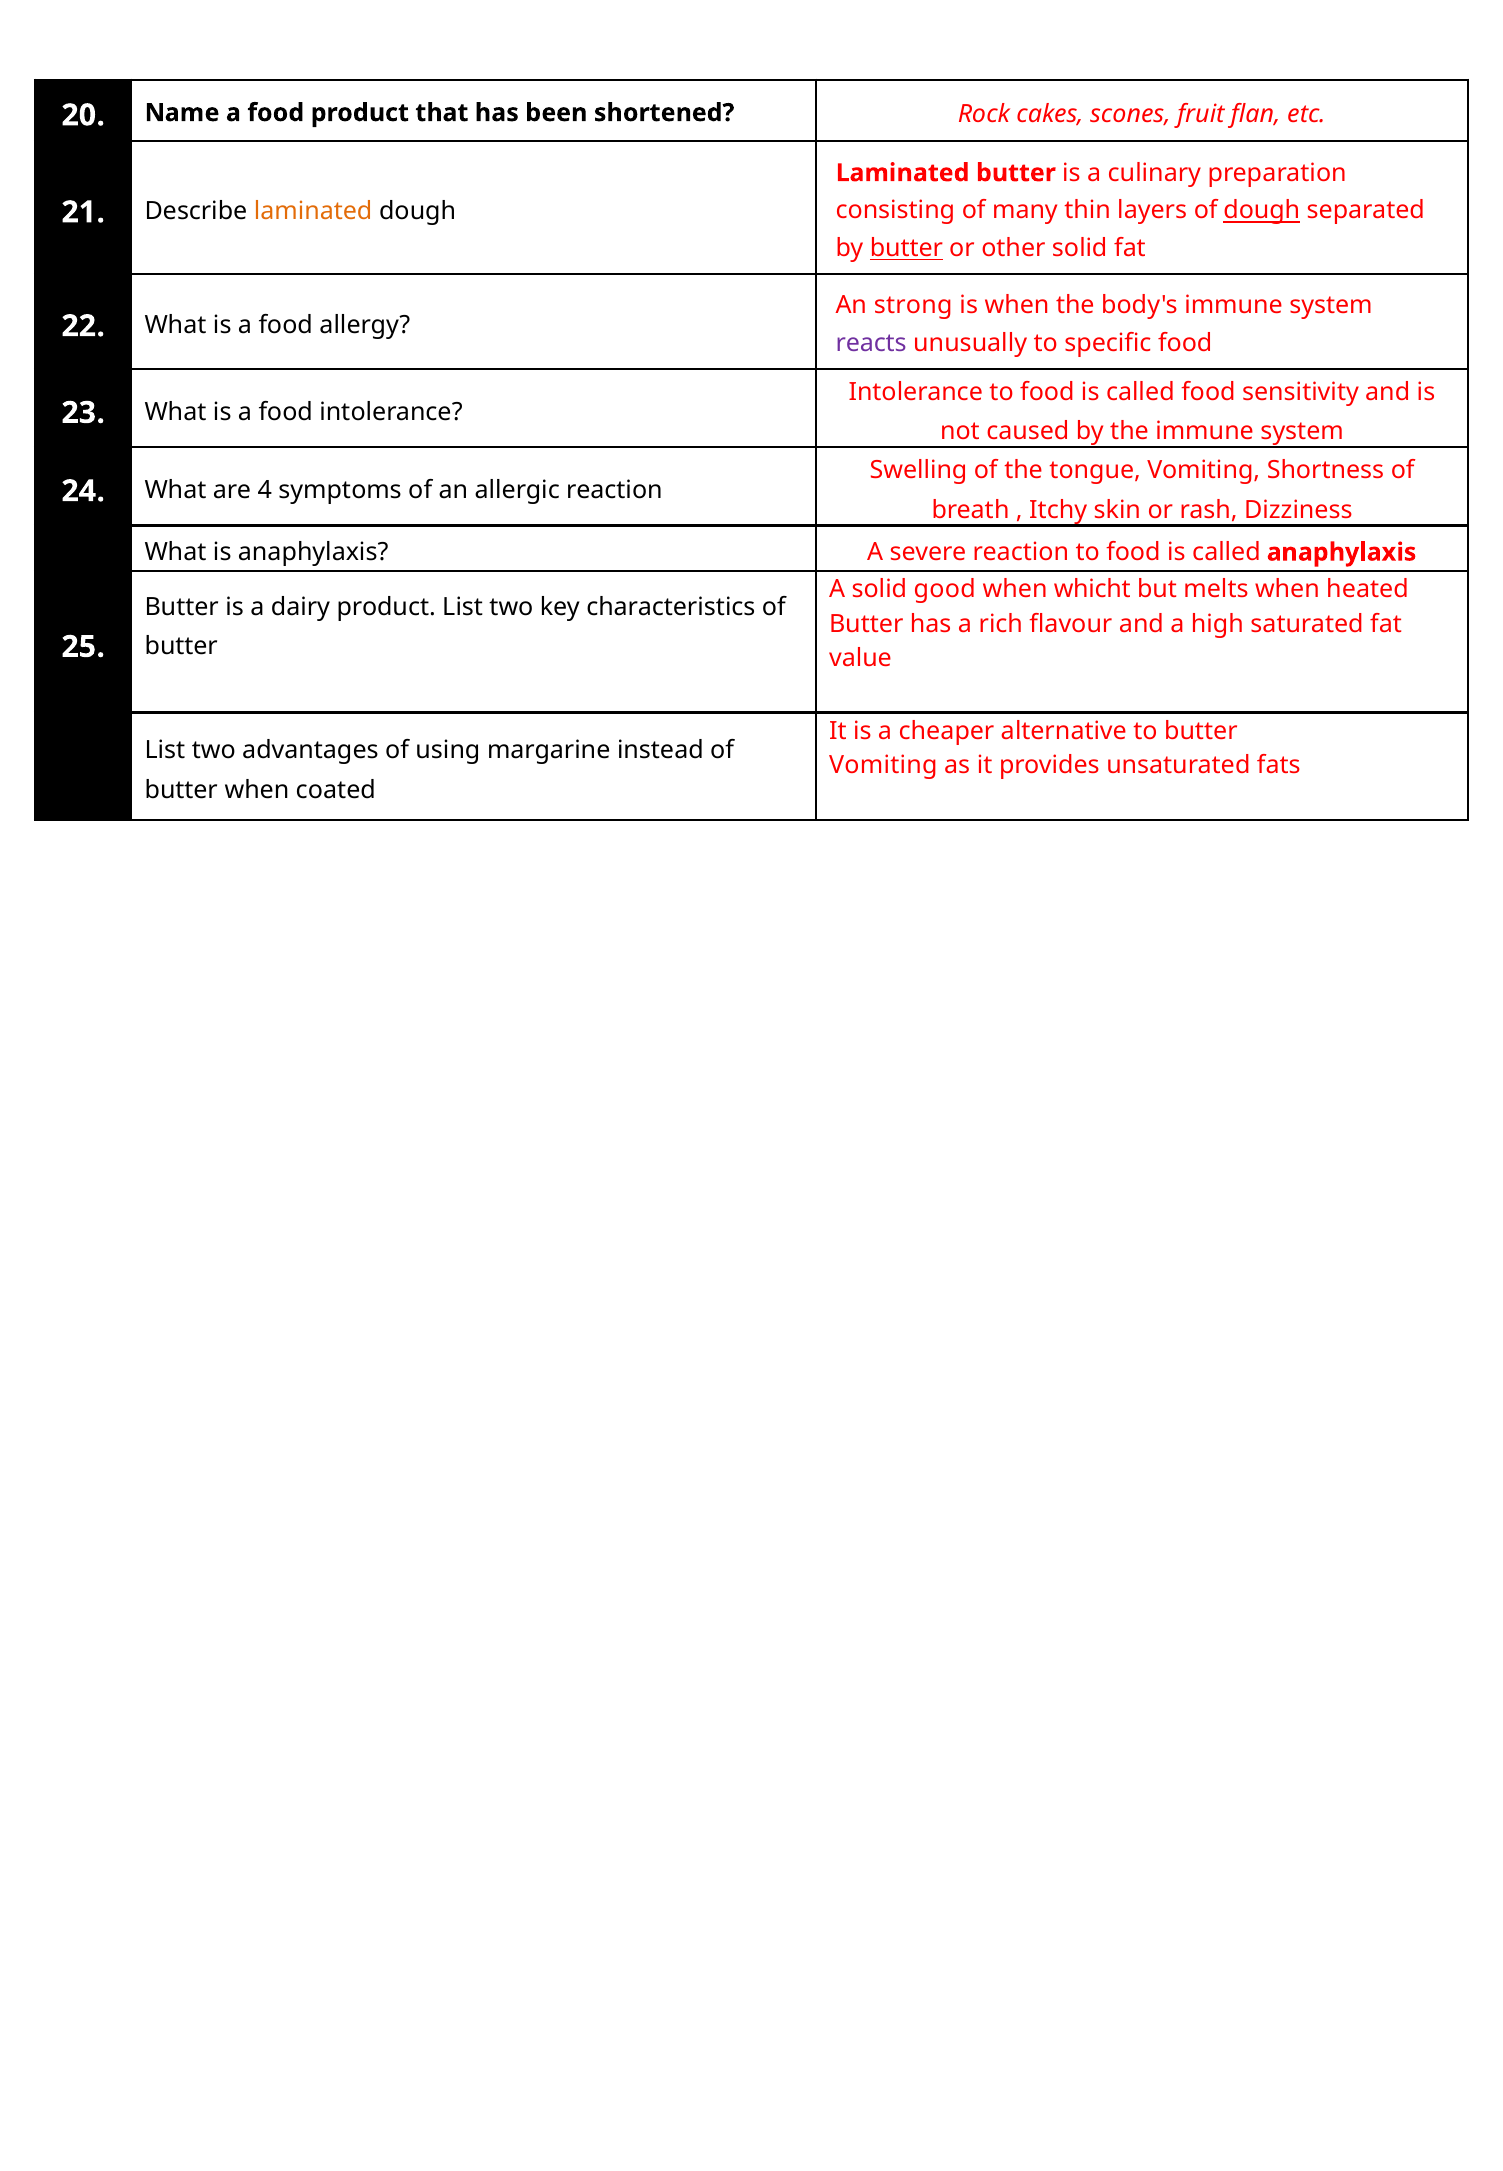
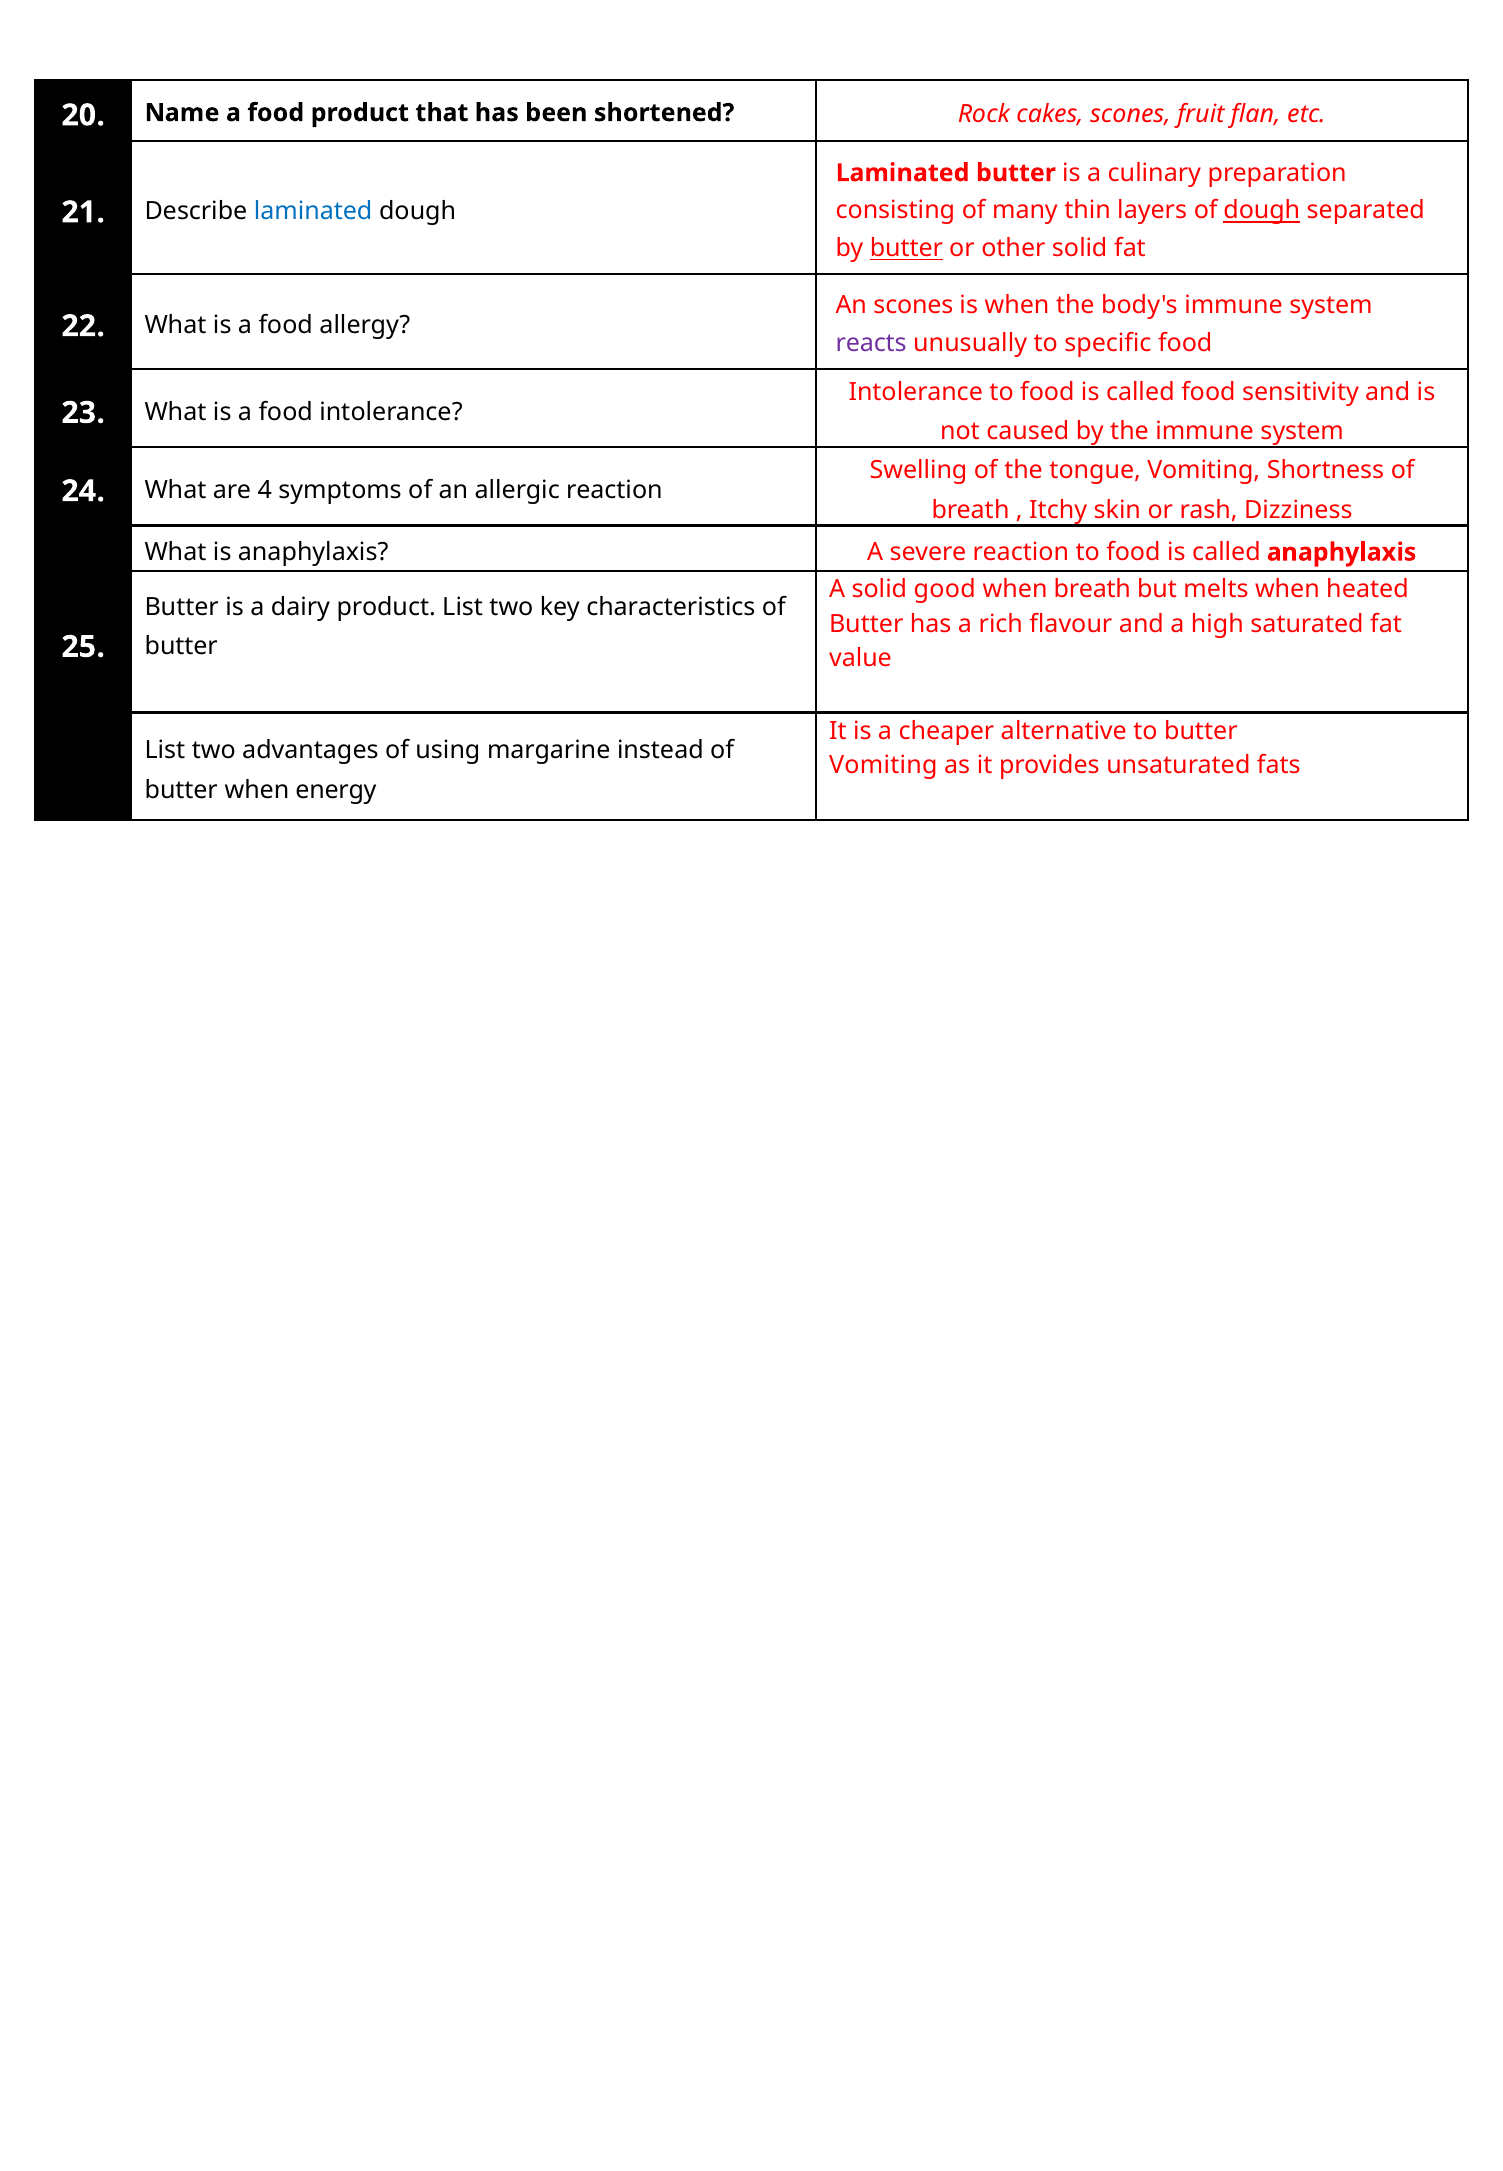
laminated colour: orange -> blue (313, 211)
An strong: strong -> scones (913, 306)
when whicht: whicht -> breath (1092, 590)
coated: coated -> energy (336, 790)
